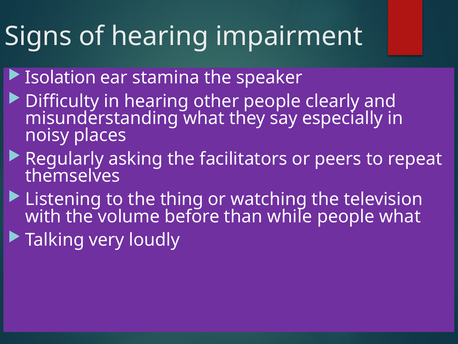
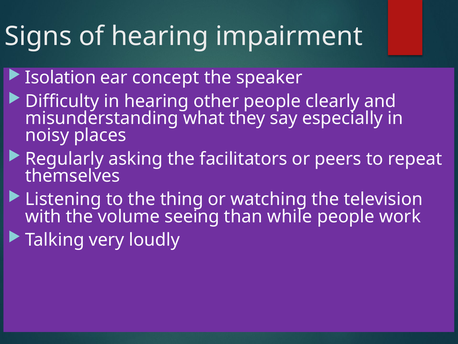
stamina: stamina -> concept (166, 78)
before: before -> seeing (192, 216)
people what: what -> work (400, 216)
